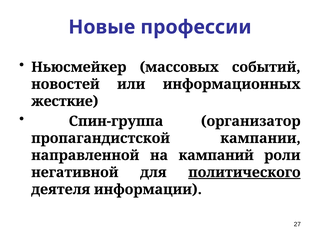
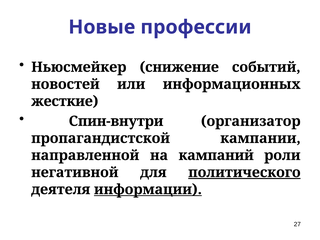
массовых: массовых -> снижение (179, 67)
Спин-группа: Спин-группа -> Спин-внутри (116, 121)
информации underline: none -> present (148, 189)
